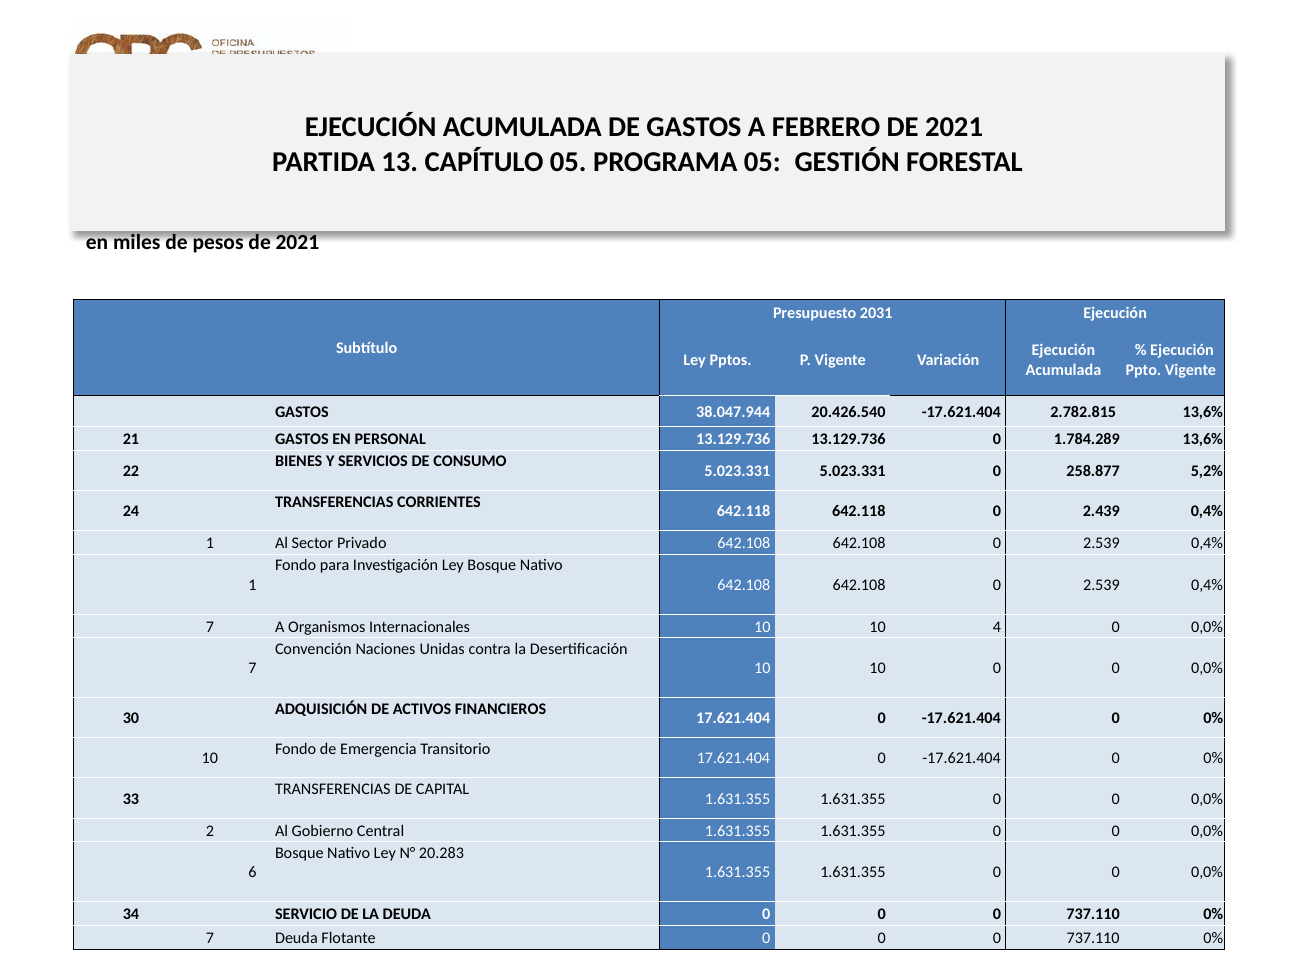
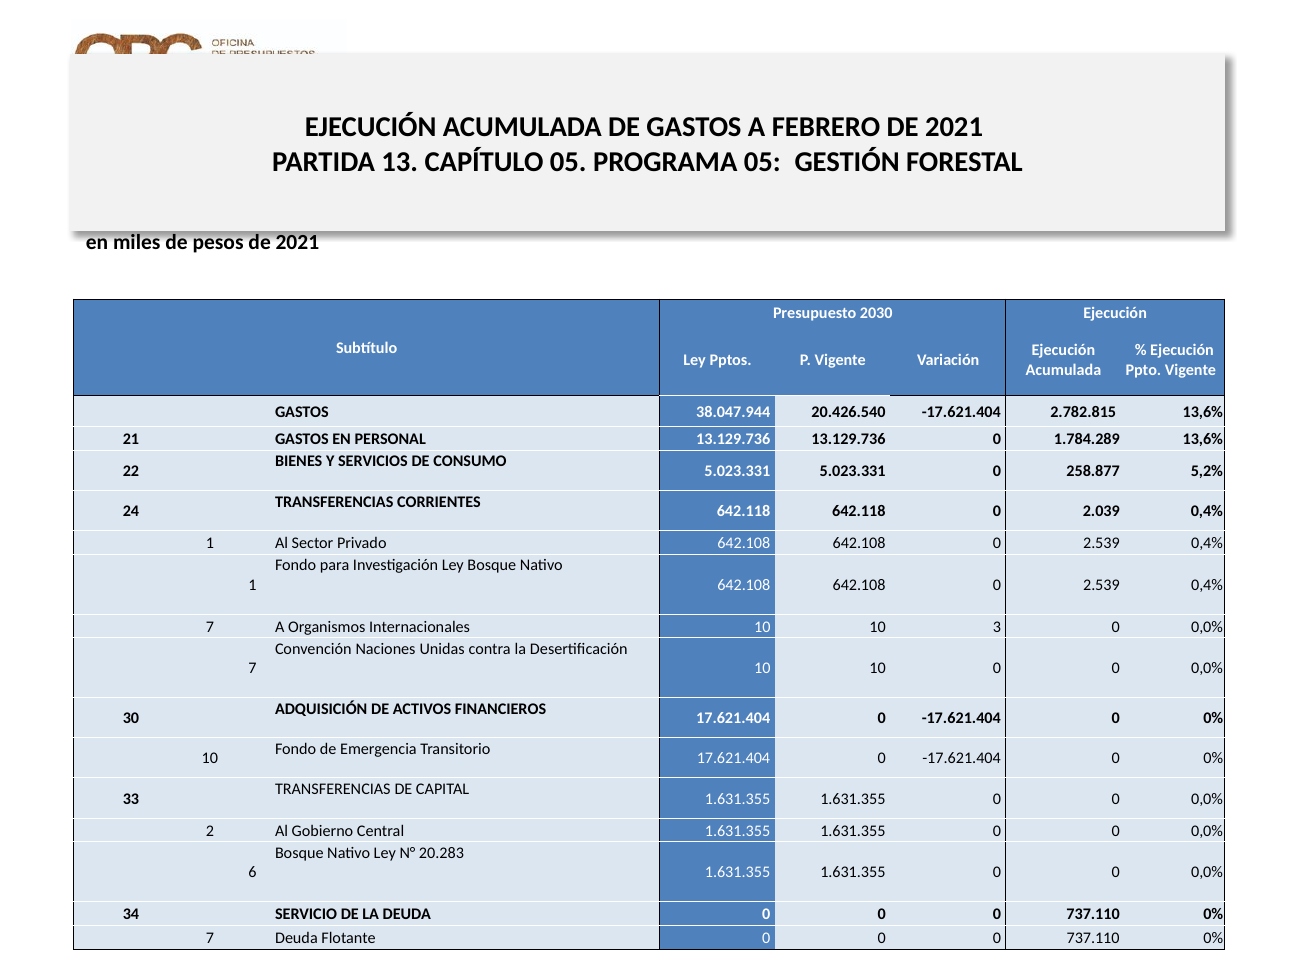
2031: 2031 -> 2030 (876, 313)
2.439: 2.439 -> 2.039 (1101, 511)
4: 4 -> 3 (997, 627)
